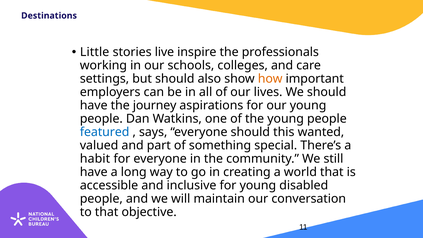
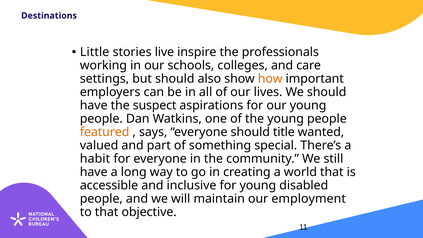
journey: journey -> suspect (155, 105)
featured colour: blue -> orange (105, 132)
this: this -> title (284, 132)
conversation: conversation -> employment (309, 199)
